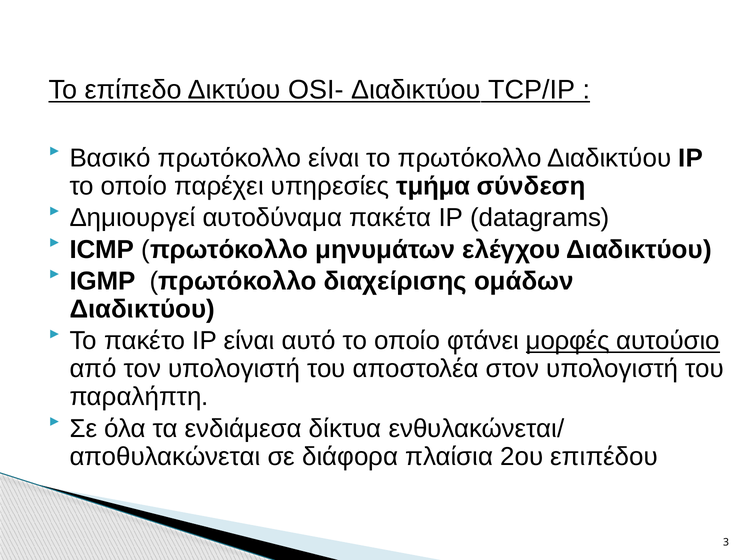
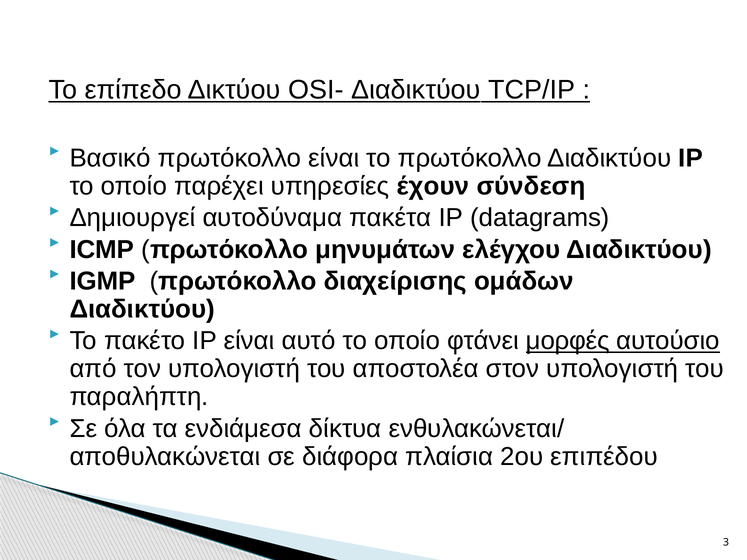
τμήμα: τμήμα -> έχουν (433, 186)
